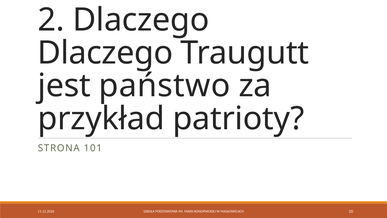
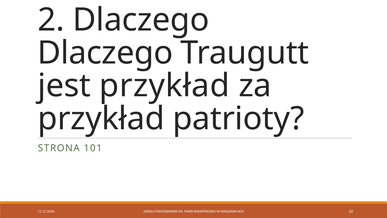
jest państwo: państwo -> przykład (164, 86)
